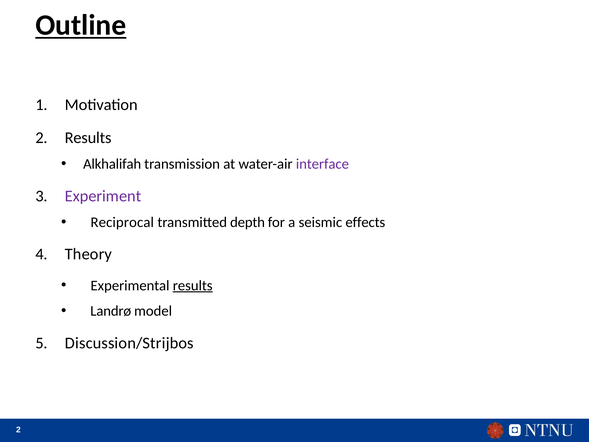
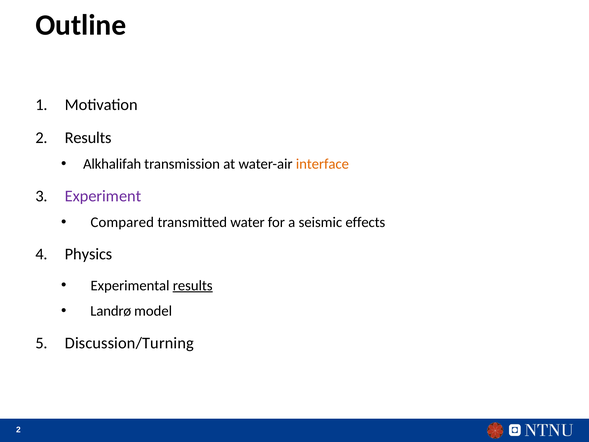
Outline underline: present -> none (81, 25)
interface colour: purple -> orange (322, 164)
Reciprocal: Reciprocal -> Compared (122, 222)
depth: depth -> water (248, 222)
Theory: Theory -> Physics (89, 254)
Discussion/Strijbos: Discussion/Strijbos -> Discussion/Turning (129, 343)
